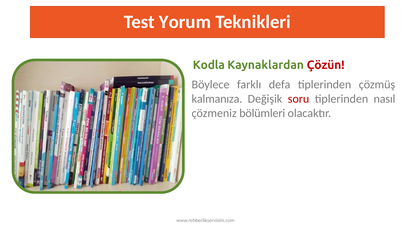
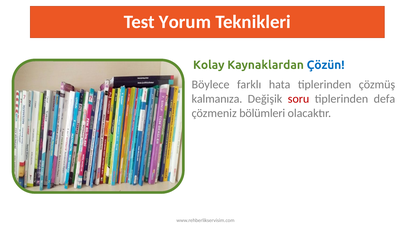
Kodla: Kodla -> Kolay (209, 65)
Çözün colour: red -> blue (326, 65)
defa: defa -> hata (280, 85)
nasıl: nasıl -> defa (384, 99)
